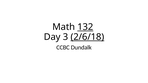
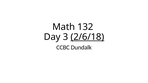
132 underline: present -> none (85, 27)
